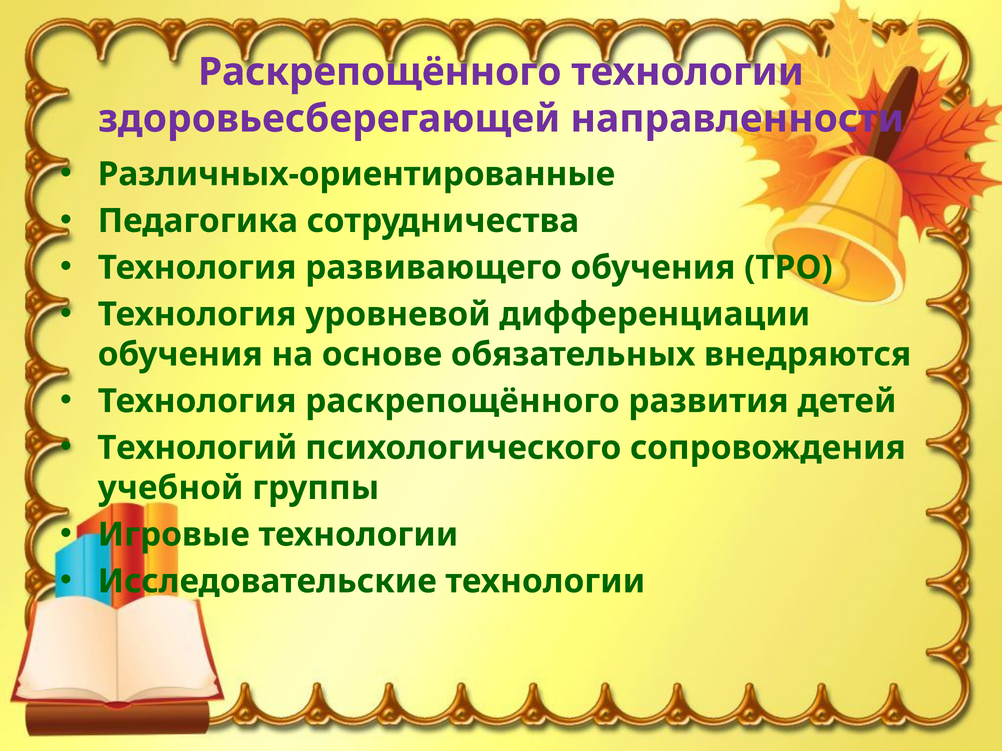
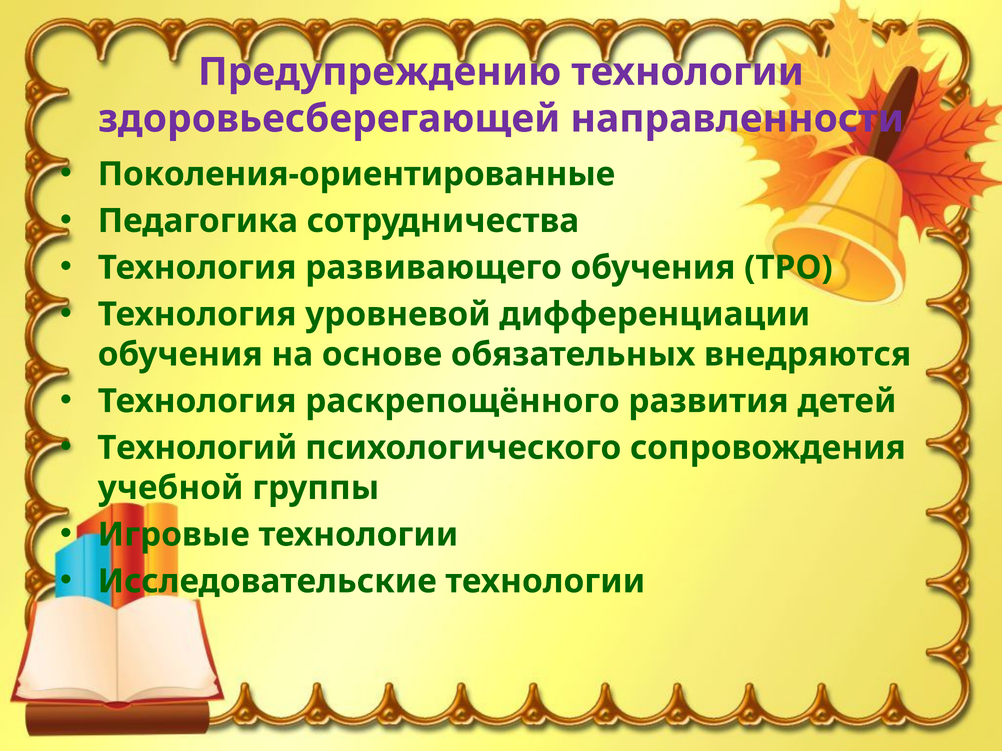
Раскрепощённого: Раскрепощённого -> Предупреждению (380, 72)
Различных-ориентированные: Различных-ориентированные -> Поколения-ориентированные (356, 174)
